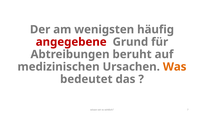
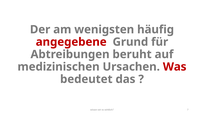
Was colour: orange -> red (175, 67)
